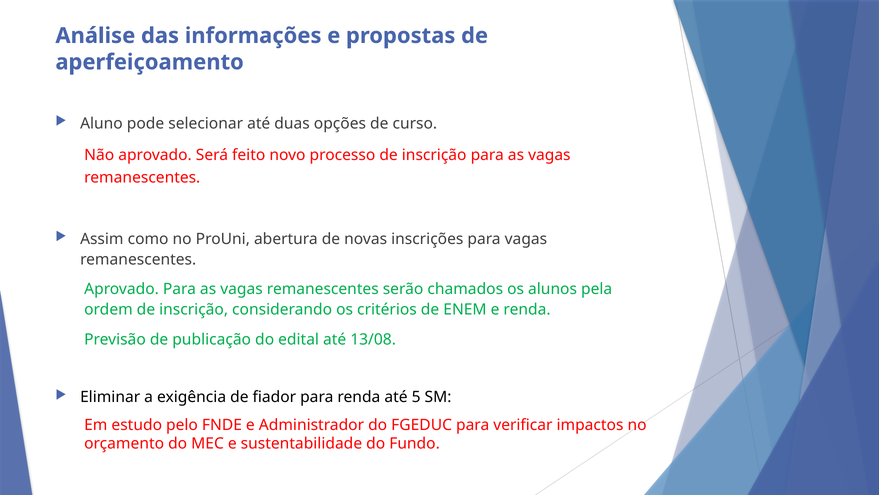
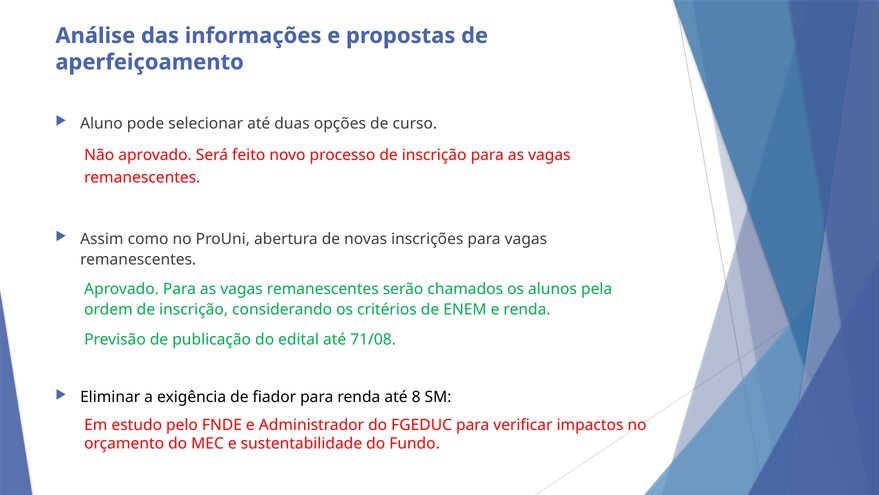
13/08: 13/08 -> 71/08 (373, 339)
5: 5 -> 8 (416, 397)
